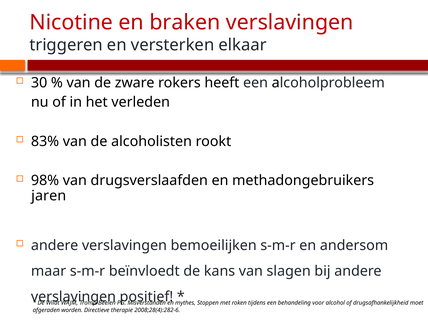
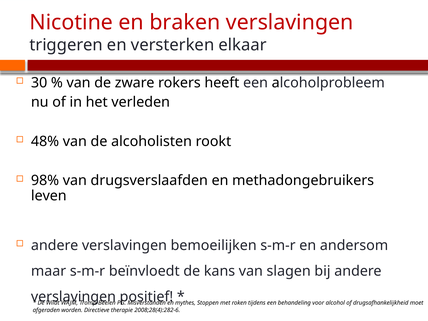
83%: 83% -> 48% (45, 141)
jaren: jaren -> leven (49, 196)
